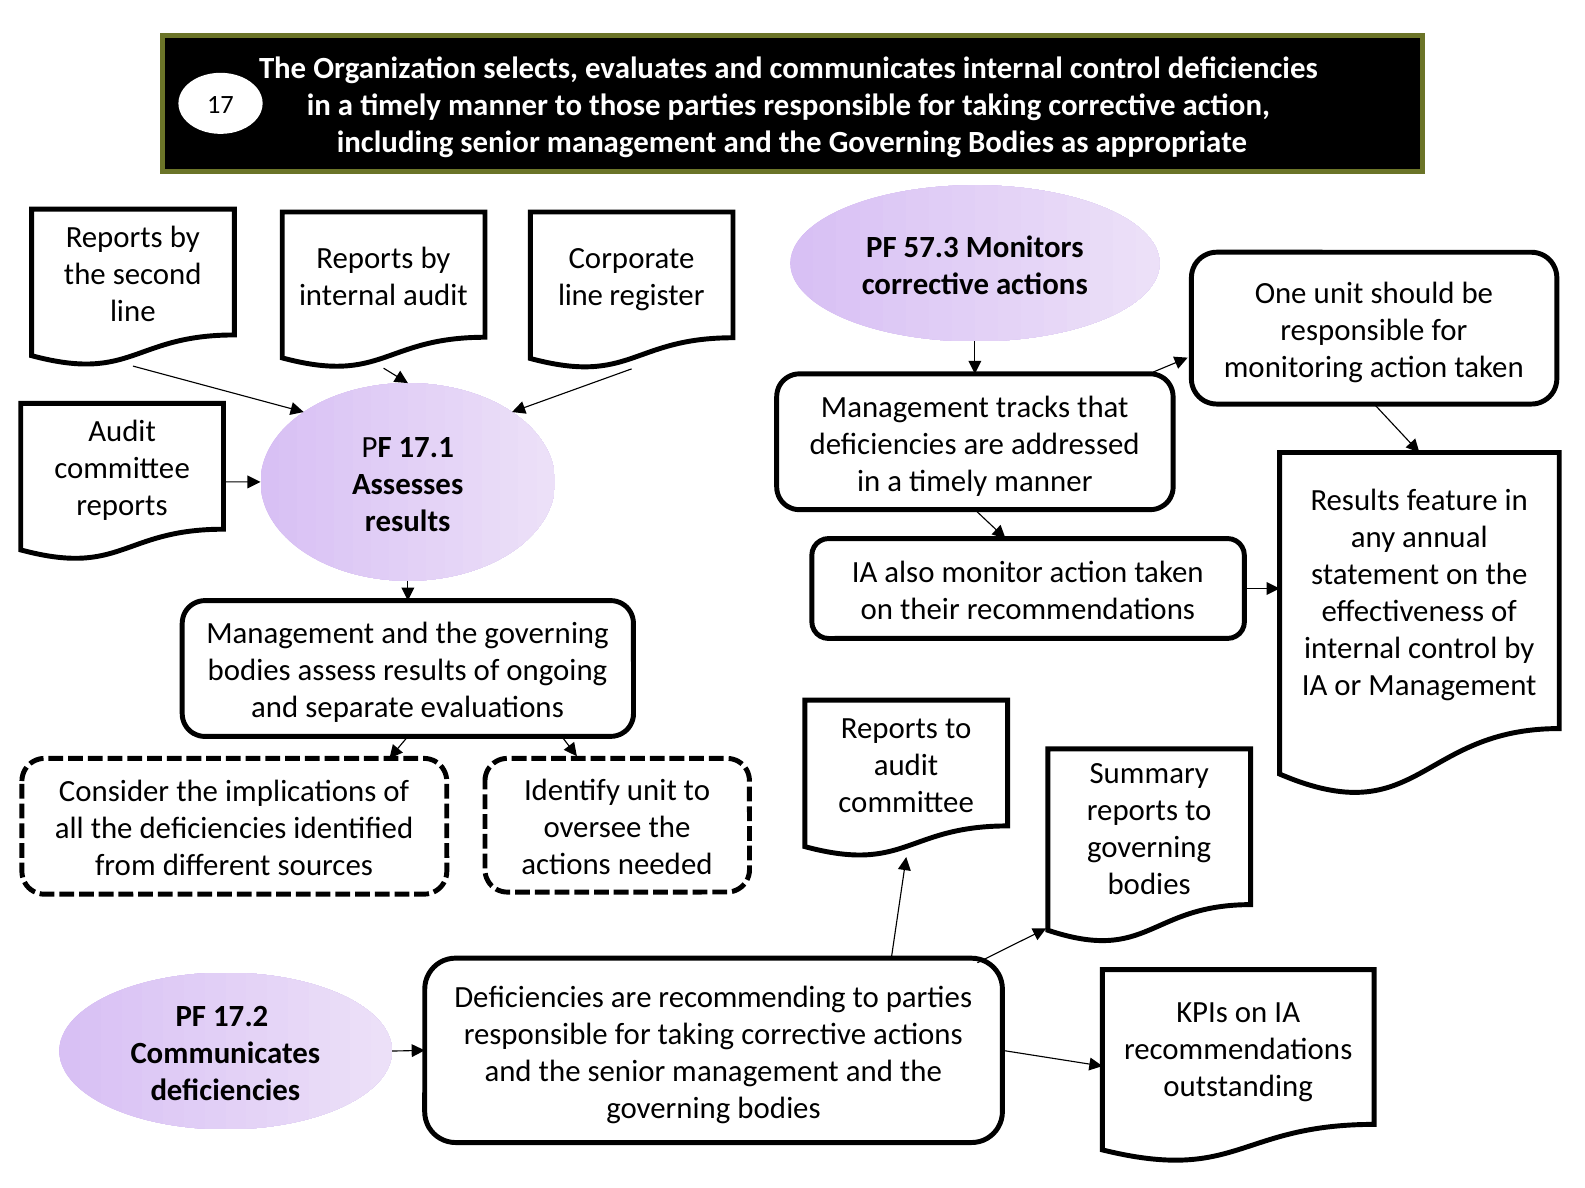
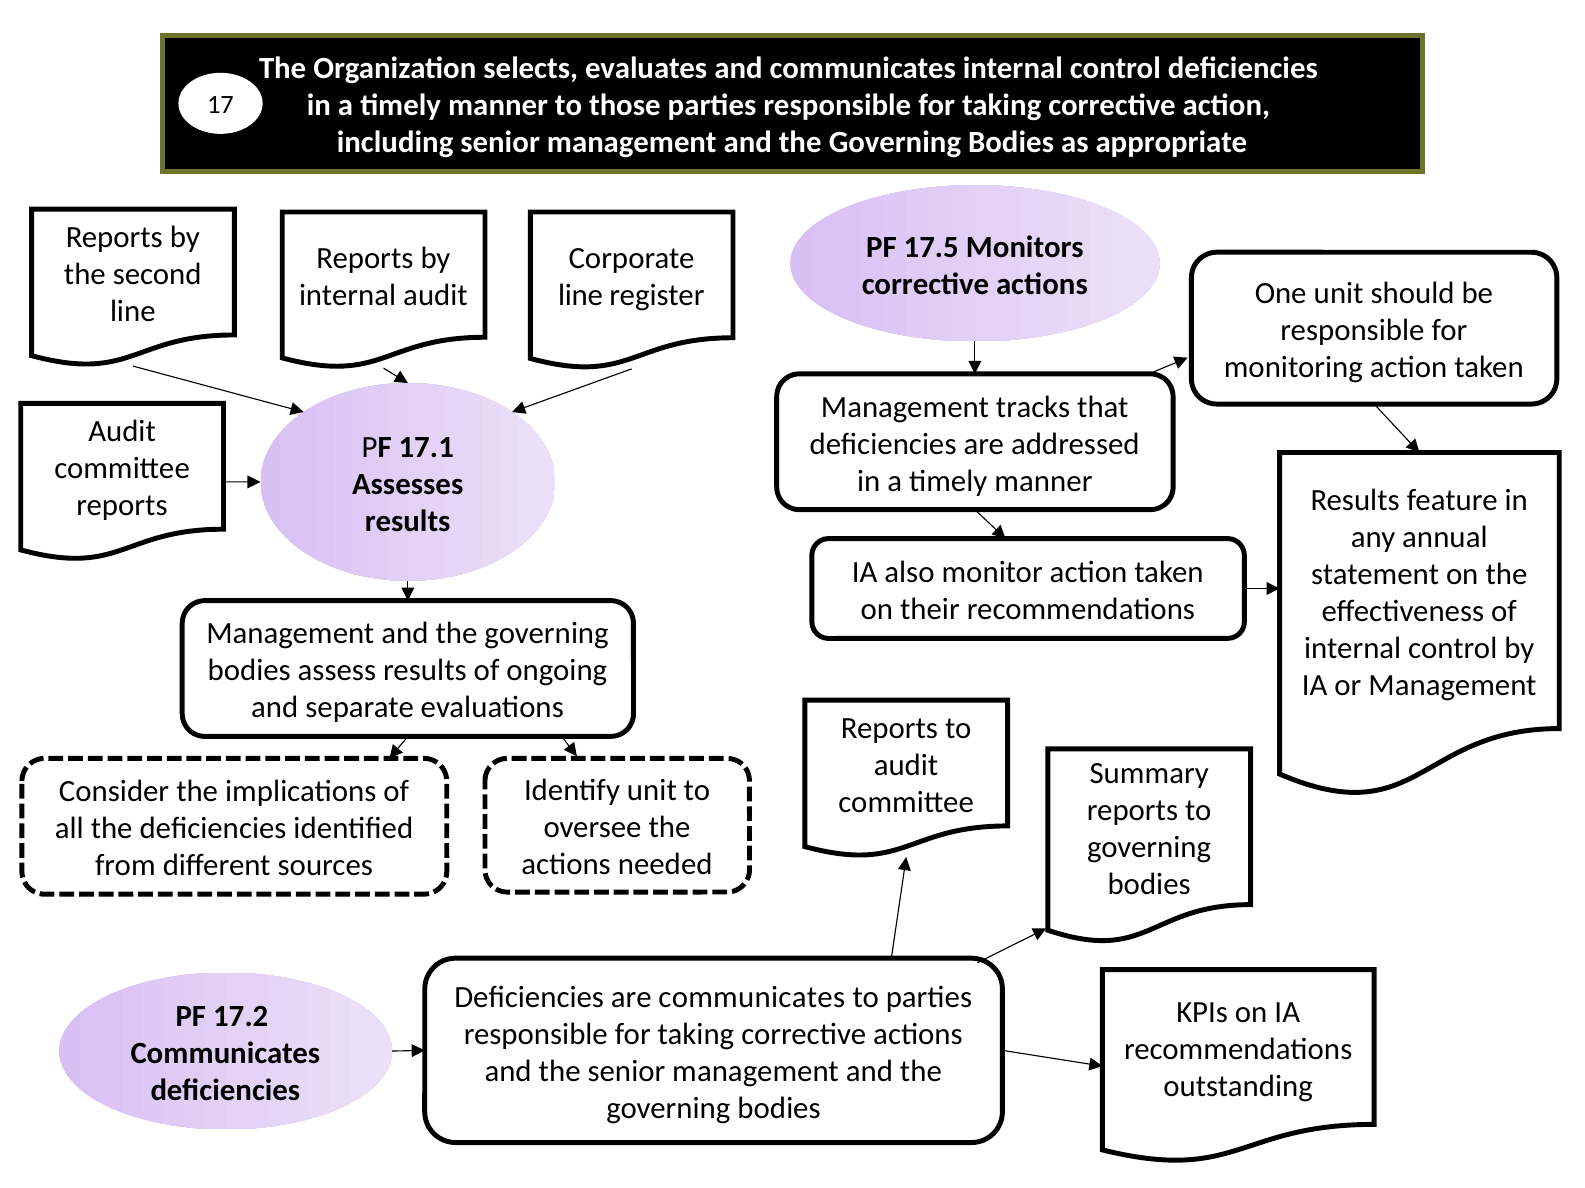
57.3: 57.3 -> 17.5 (931, 247)
are recommending: recommending -> communicates (752, 998)
